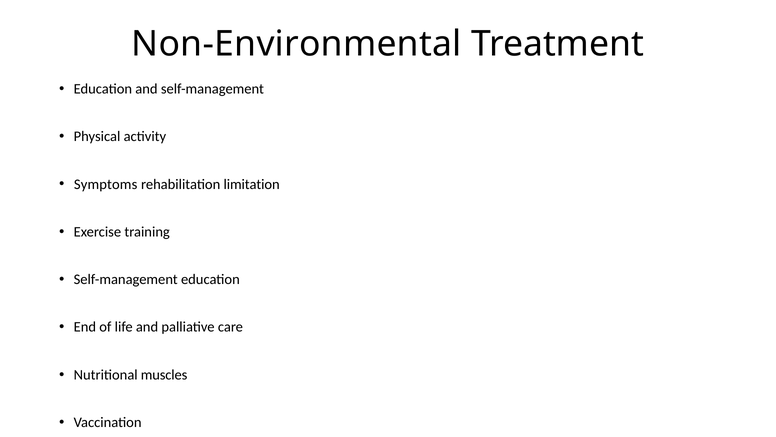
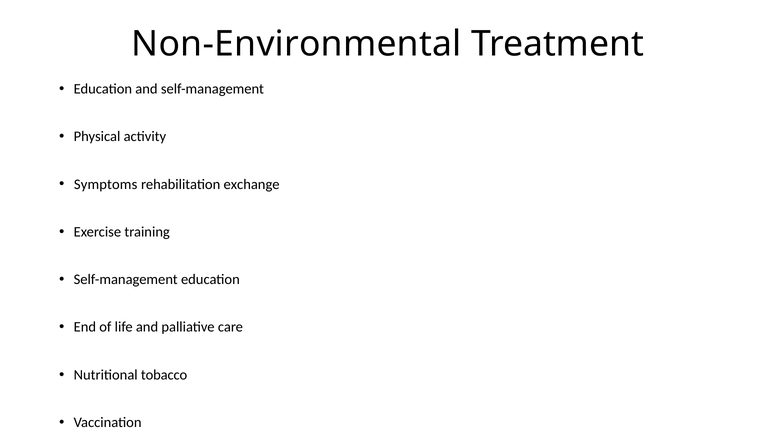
limitation: limitation -> exchange (252, 184)
muscles: muscles -> tobacco (164, 374)
